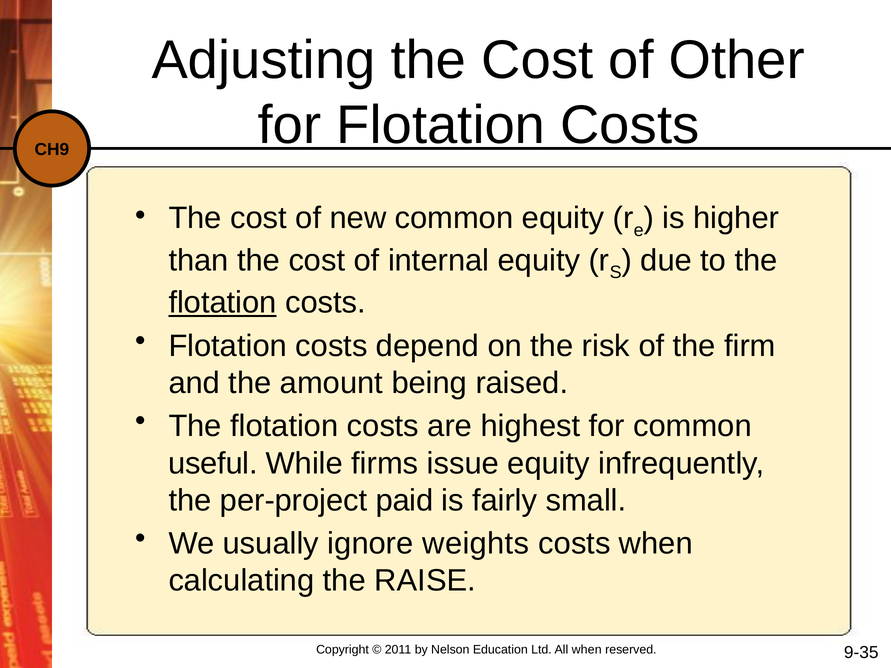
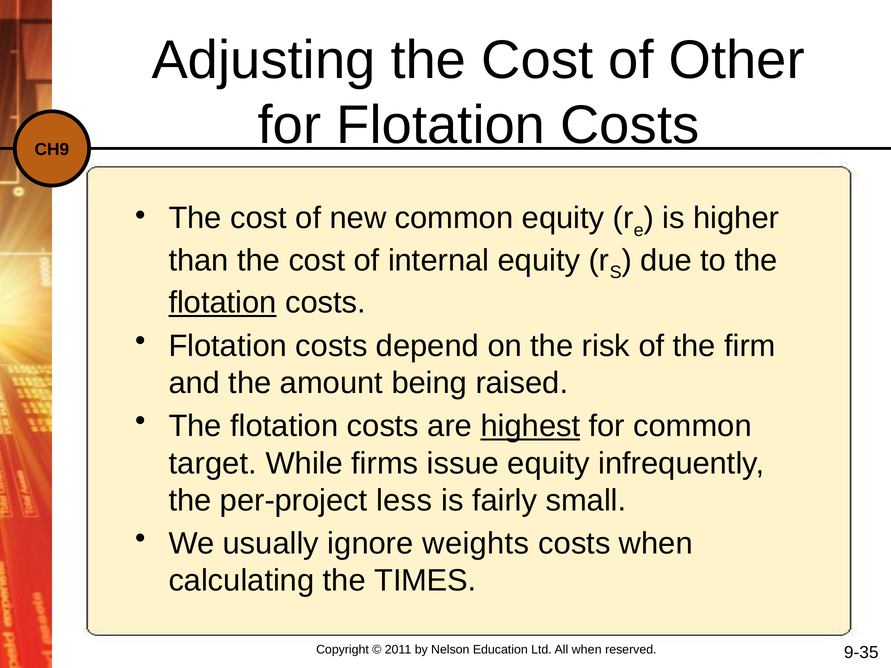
highest underline: none -> present (530, 426)
useful: useful -> target (213, 463)
paid: paid -> less (404, 501)
RAISE: RAISE -> TIMES (425, 581)
